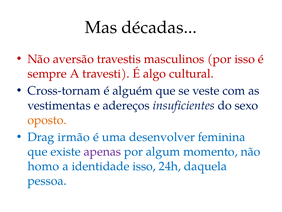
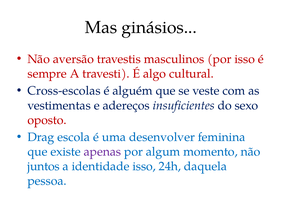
décadas: décadas -> ginásios (159, 27)
Cross-tornam: Cross-tornam -> Cross-escolas (64, 91)
oposto colour: orange -> red (47, 120)
irmão: irmão -> escola (74, 137)
homo: homo -> juntos (44, 166)
